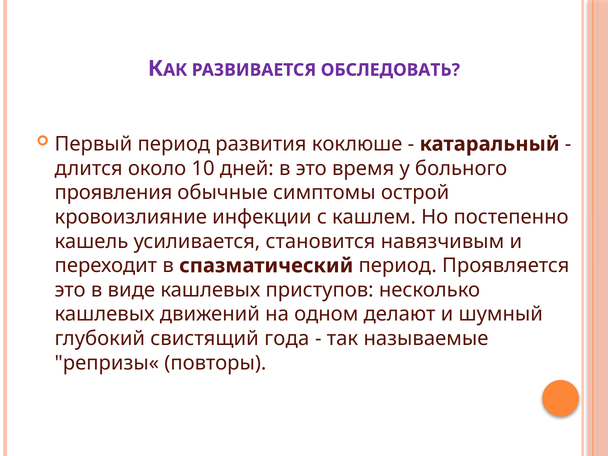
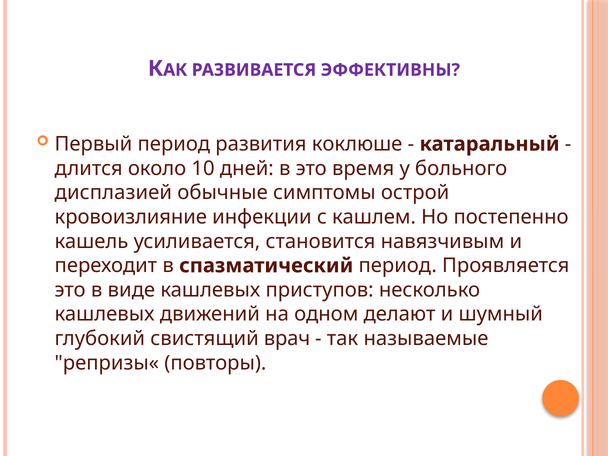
ОБСЛЕДОВАТЬ: ОБСЛЕДОВАТЬ -> ЭФФЕКТИВНЫ (390, 70)
проявления: проявления -> дисплазией (113, 193)
года: года -> врач (287, 339)
